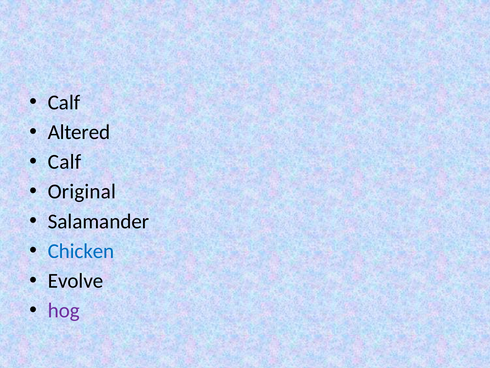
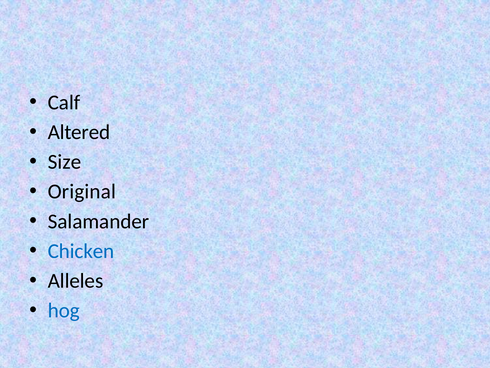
Calf: Calf -> Size (65, 162)
Evolve: Evolve -> Alleles (76, 280)
hog colour: purple -> blue (64, 310)
